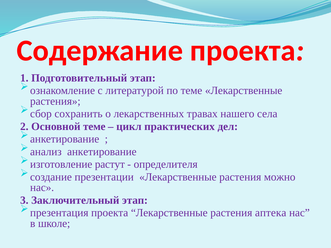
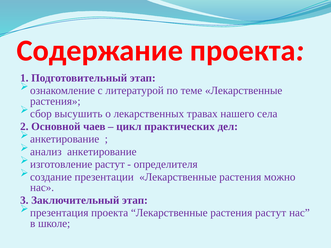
сохранить: сохранить -> высушить (79, 114)
Основной теме: теме -> чаев (94, 127)
растения аптека: аптека -> растут (271, 213)
